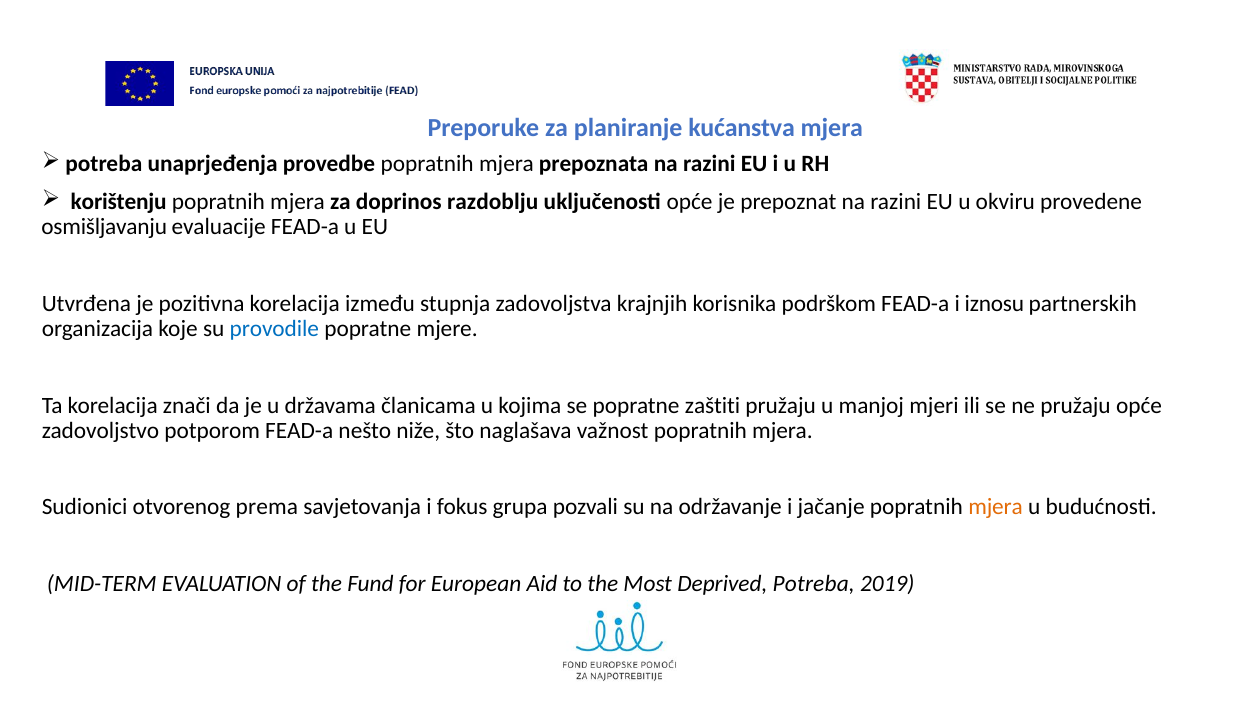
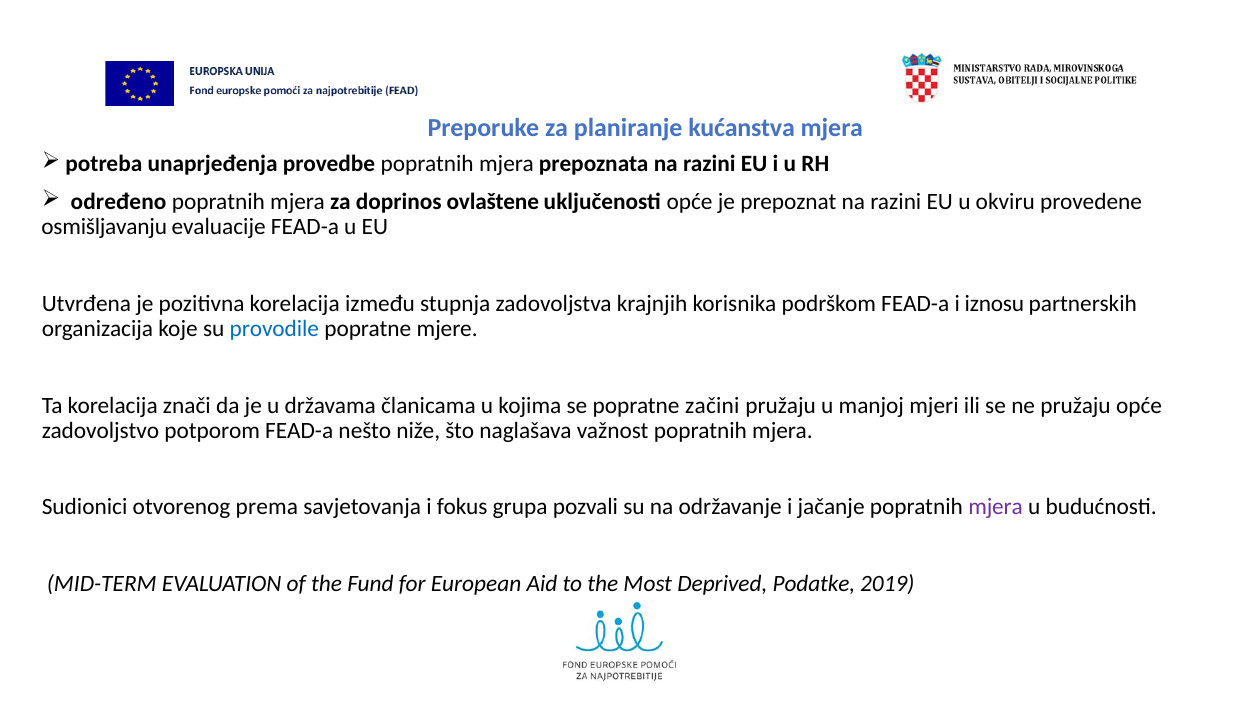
korištenju: korištenju -> određeno (119, 202)
razdoblju: razdoblju -> ovlaštene (493, 202)
zaštiti: zaštiti -> začini (712, 405)
mjera colour: orange -> purple (996, 507)
Deprived Potreba: Potreba -> Podatke (814, 583)
